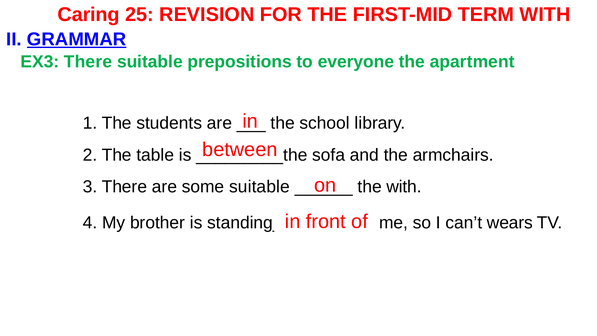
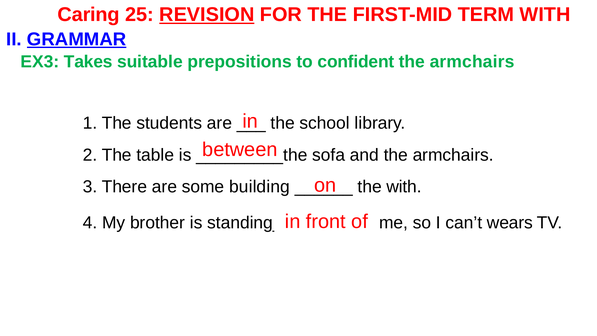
REVISION underline: none -> present (207, 15)
EX3 There: There -> Takes (88, 62)
everyone: everyone -> confident (356, 62)
apartment: apartment -> armchairs (472, 62)
some suitable: suitable -> building (260, 187)
